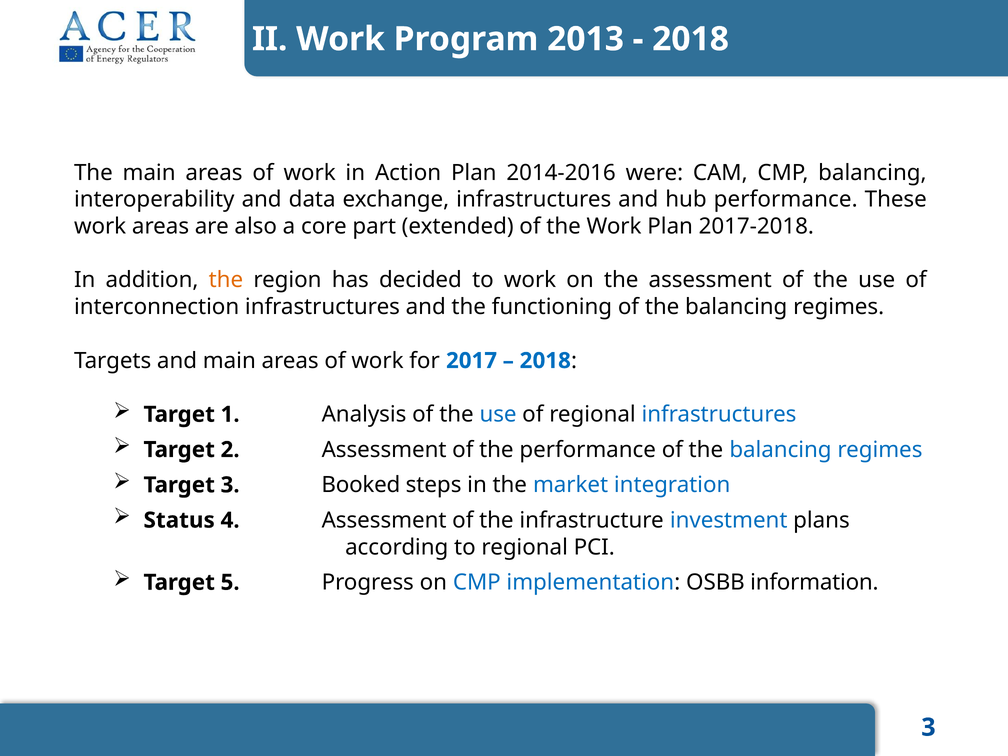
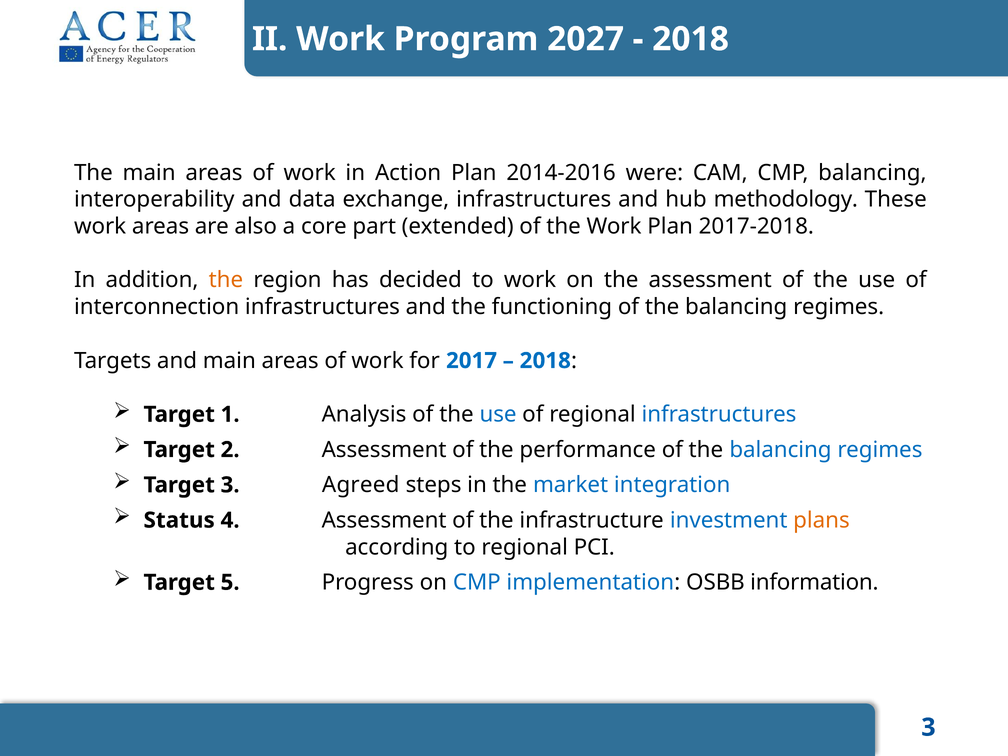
2013: 2013 -> 2027 (586, 39)
hub performance: performance -> methodology (786, 199)
Booked: Booked -> Agreed (361, 485)
plans colour: black -> orange (821, 520)
